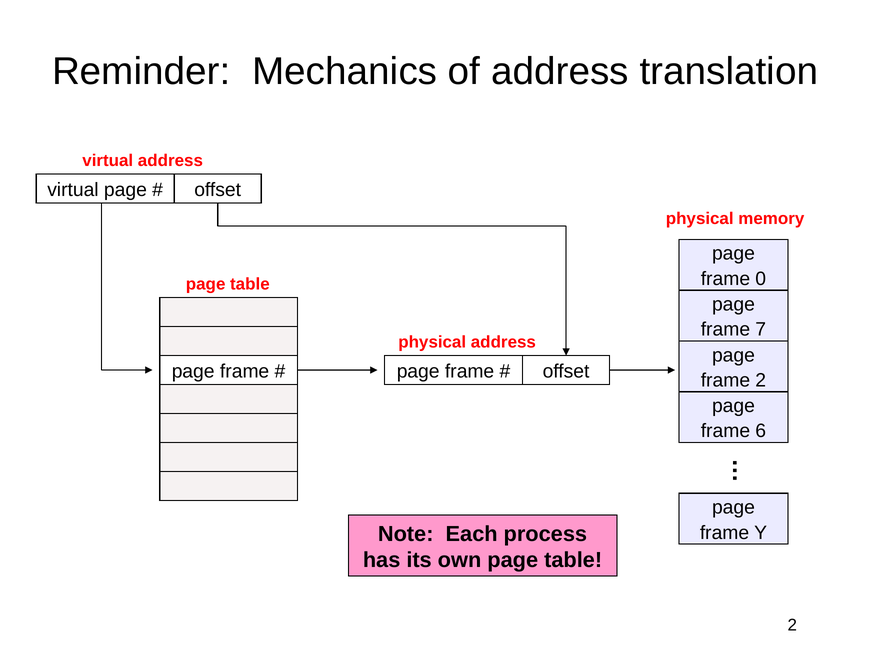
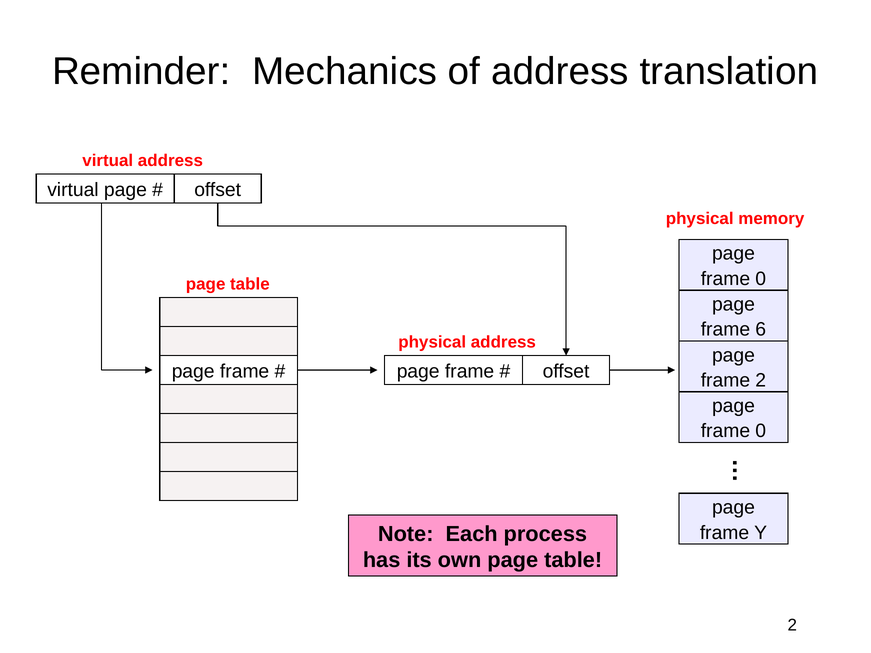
7: 7 -> 6 (761, 330)
6: 6 -> 0 (761, 431)
